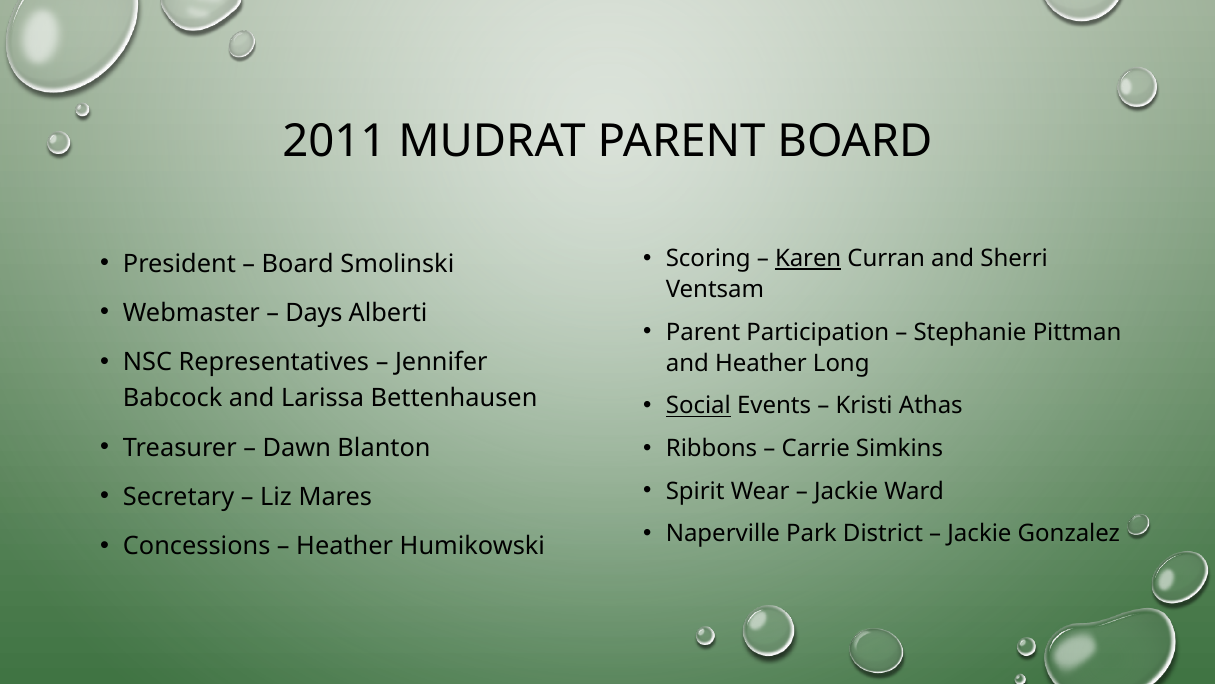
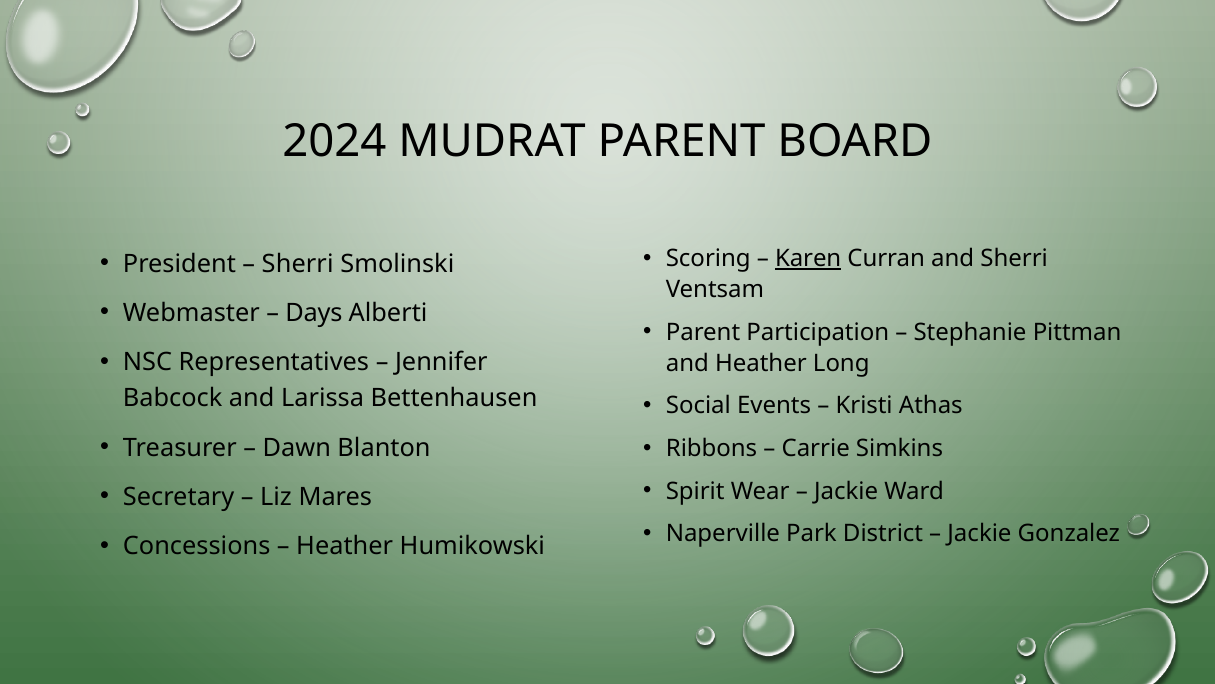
2011: 2011 -> 2024 (334, 141)
Board: Board -> Sherri (298, 264)
Social underline: present -> none (698, 406)
